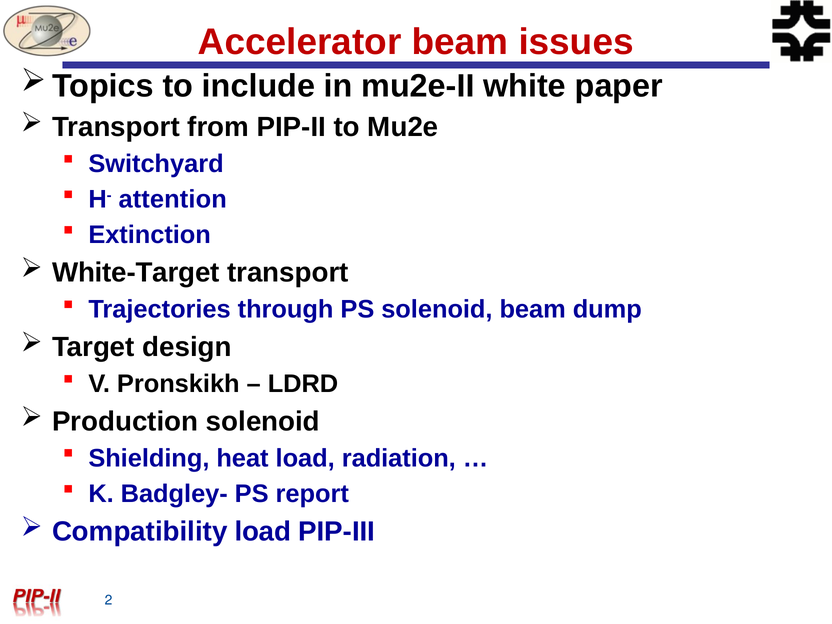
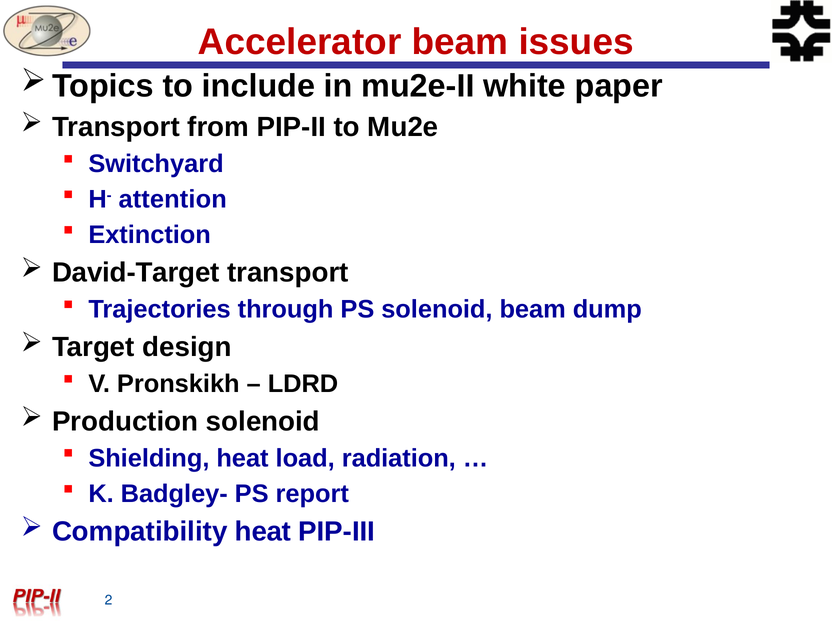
White-Target: White-Target -> David-Target (136, 273)
Compatibility load: load -> heat (263, 531)
